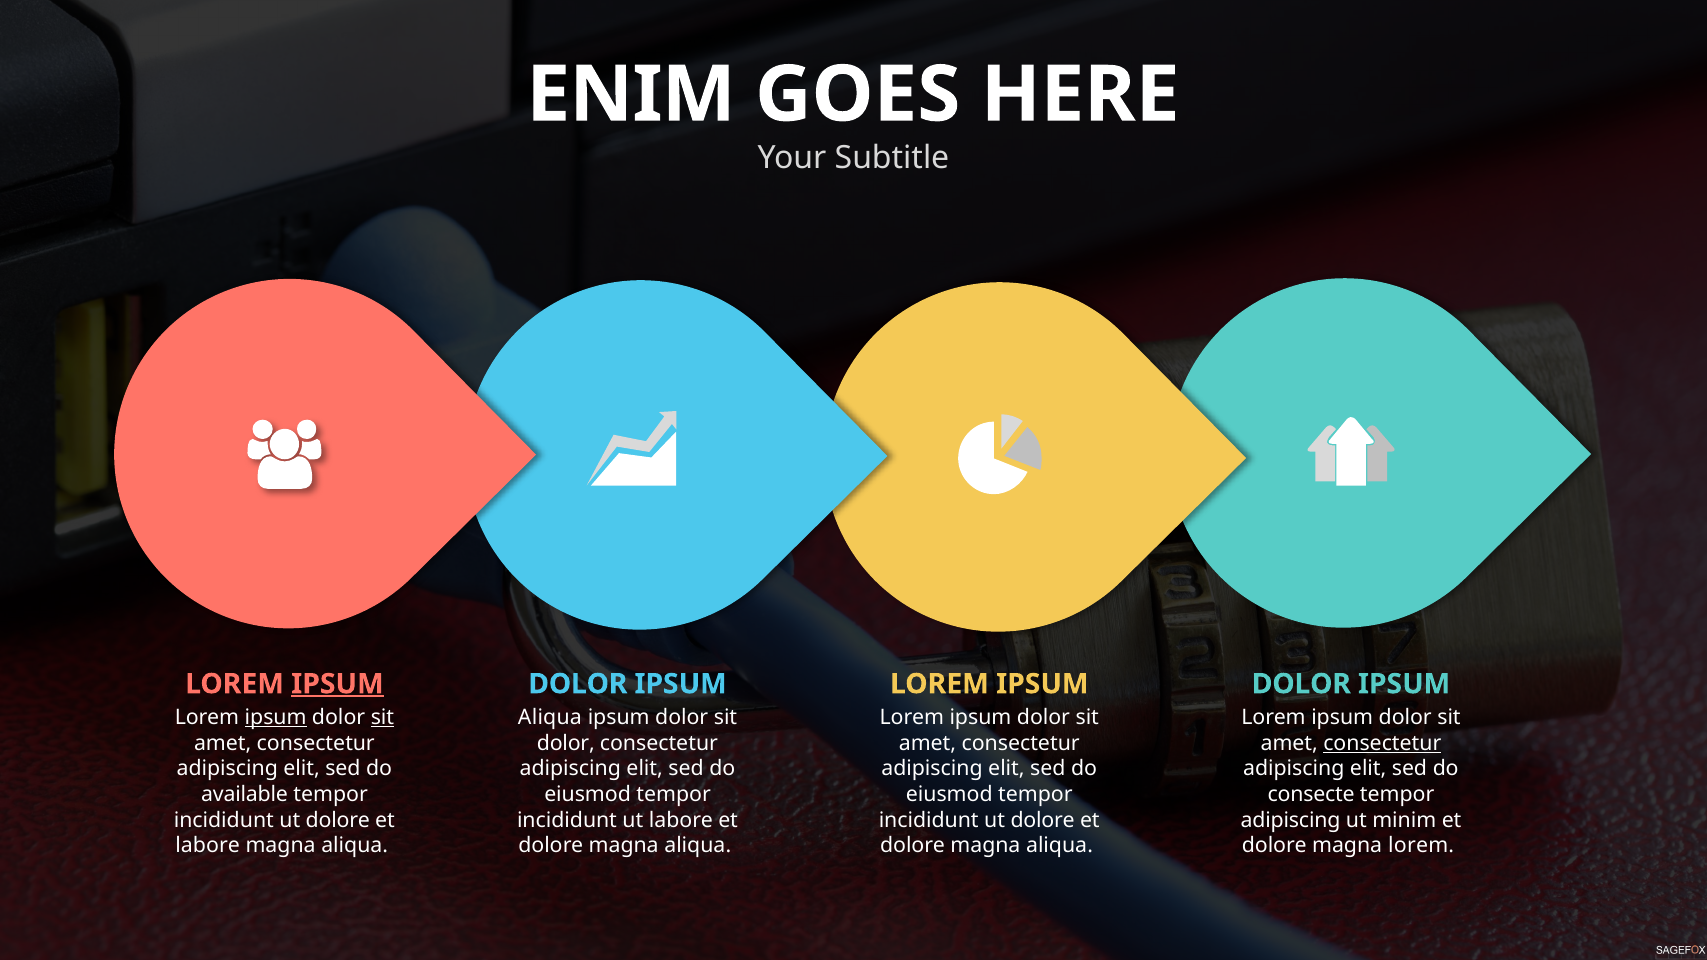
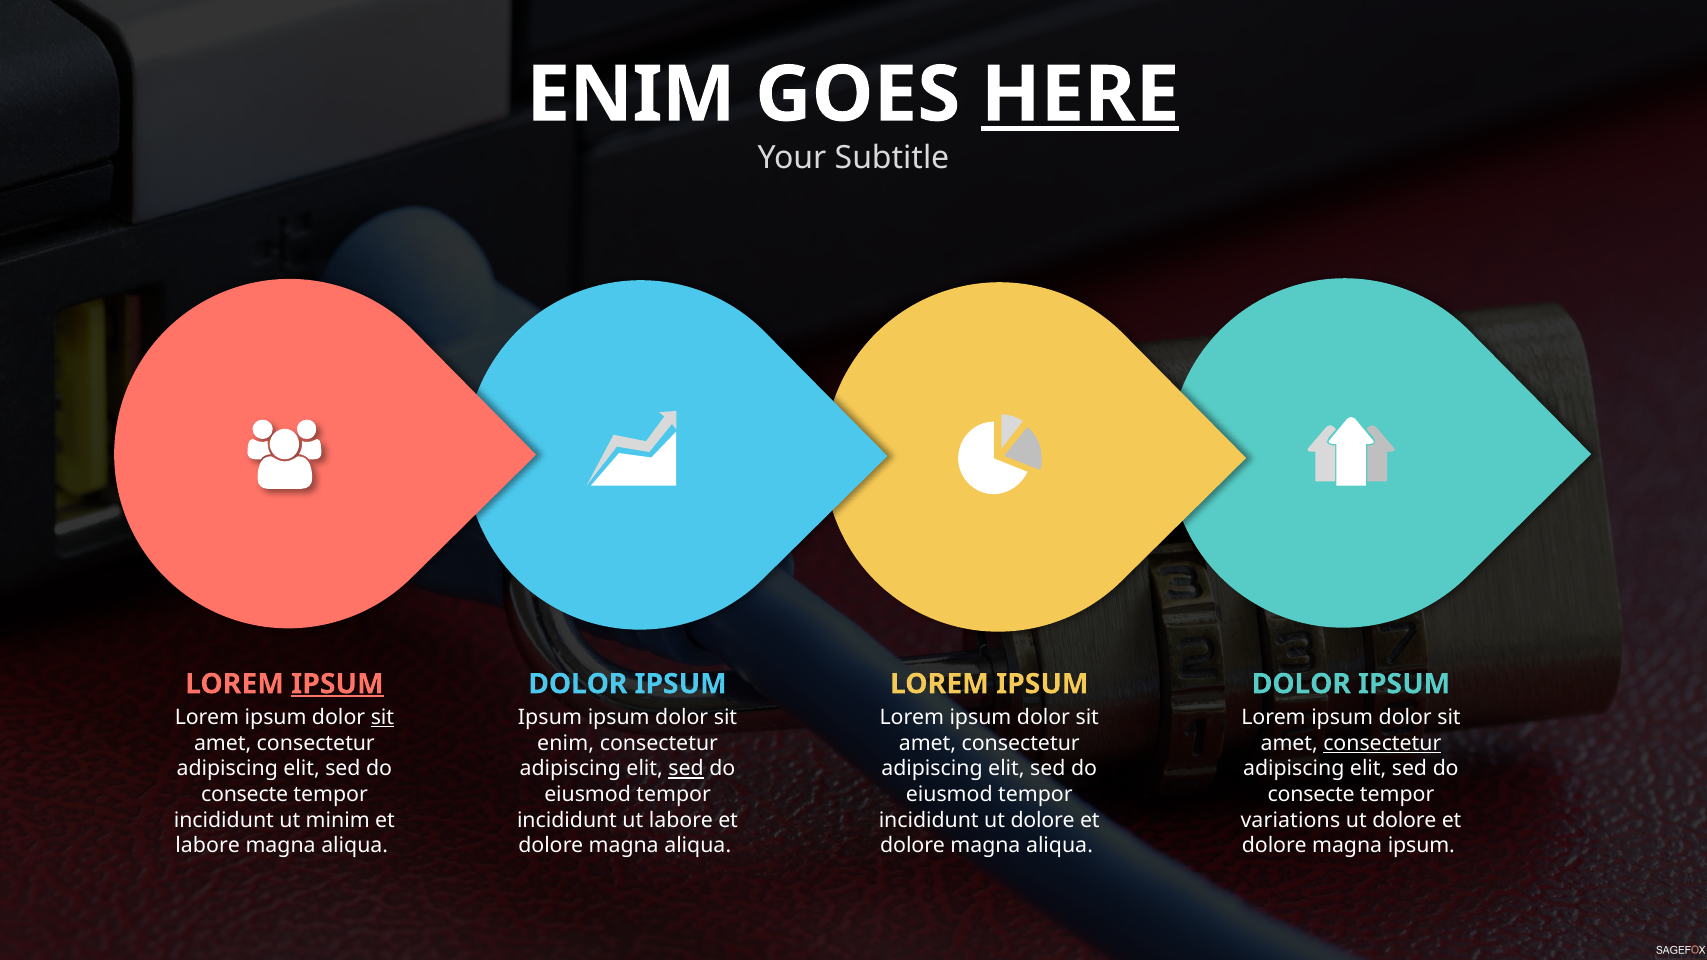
HERE underline: none -> present (1080, 95)
ipsum underline: present -> none (276, 718)
Aliqua: Aliqua -> Ipsum (550, 718)
dolor: dolor -> enim (566, 743)
sed underline: none -> present (686, 769)
available: available -> consecte (245, 795)
dolore: dolore -> minim (338, 820)
adipiscing: adipiscing -> variations (1290, 820)
minim: minim -> dolore (1404, 820)
magna lorem: lorem -> ipsum (1421, 846)
